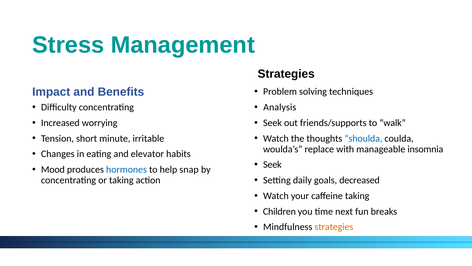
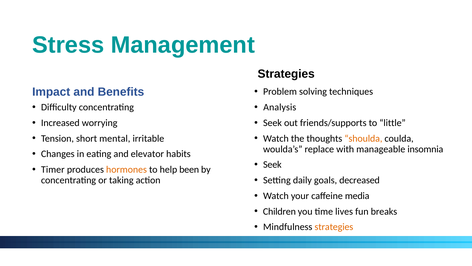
walk: walk -> little (393, 123)
minute: minute -> mental (115, 138)
shoulda colour: blue -> orange (363, 138)
Mood: Mood -> Timer (53, 169)
hormones colour: blue -> orange (126, 169)
snap: snap -> been (189, 169)
caffeine taking: taking -> media (357, 196)
next: next -> lives (344, 211)
